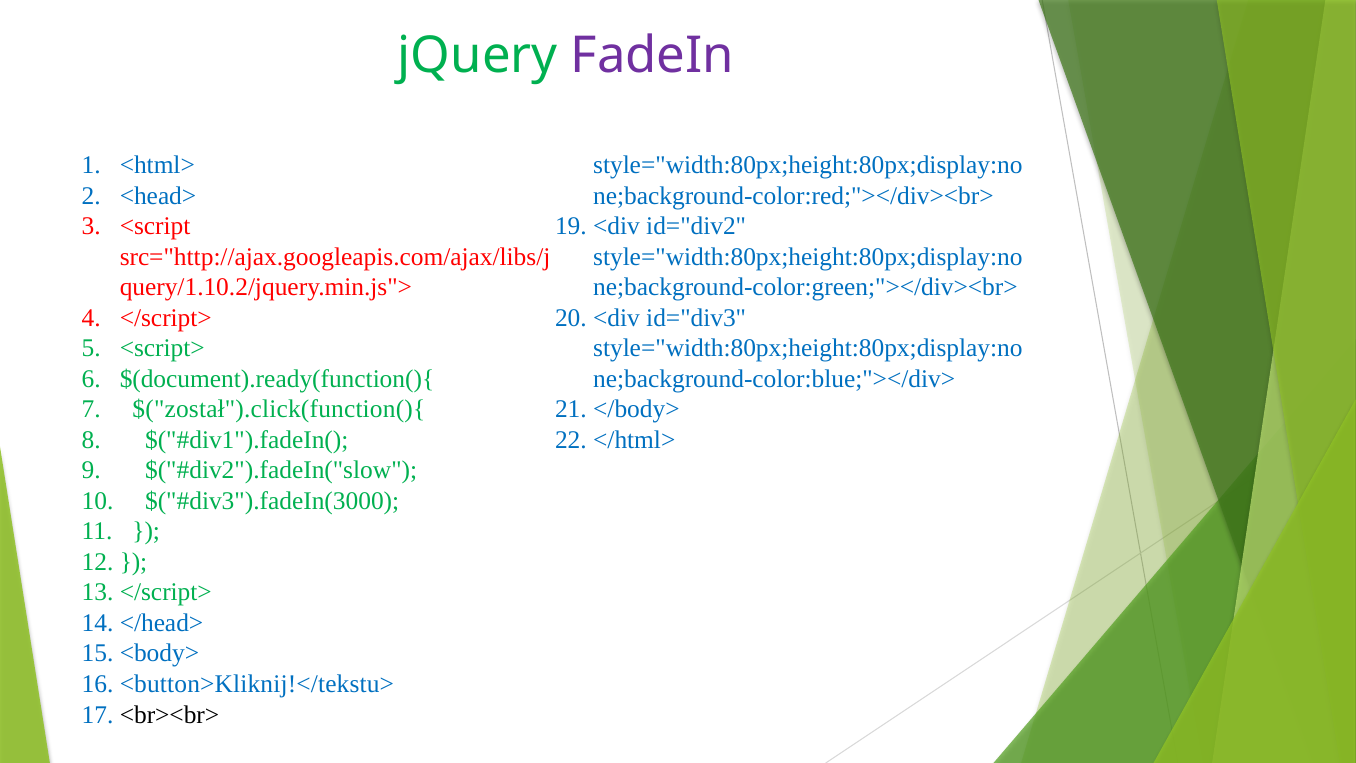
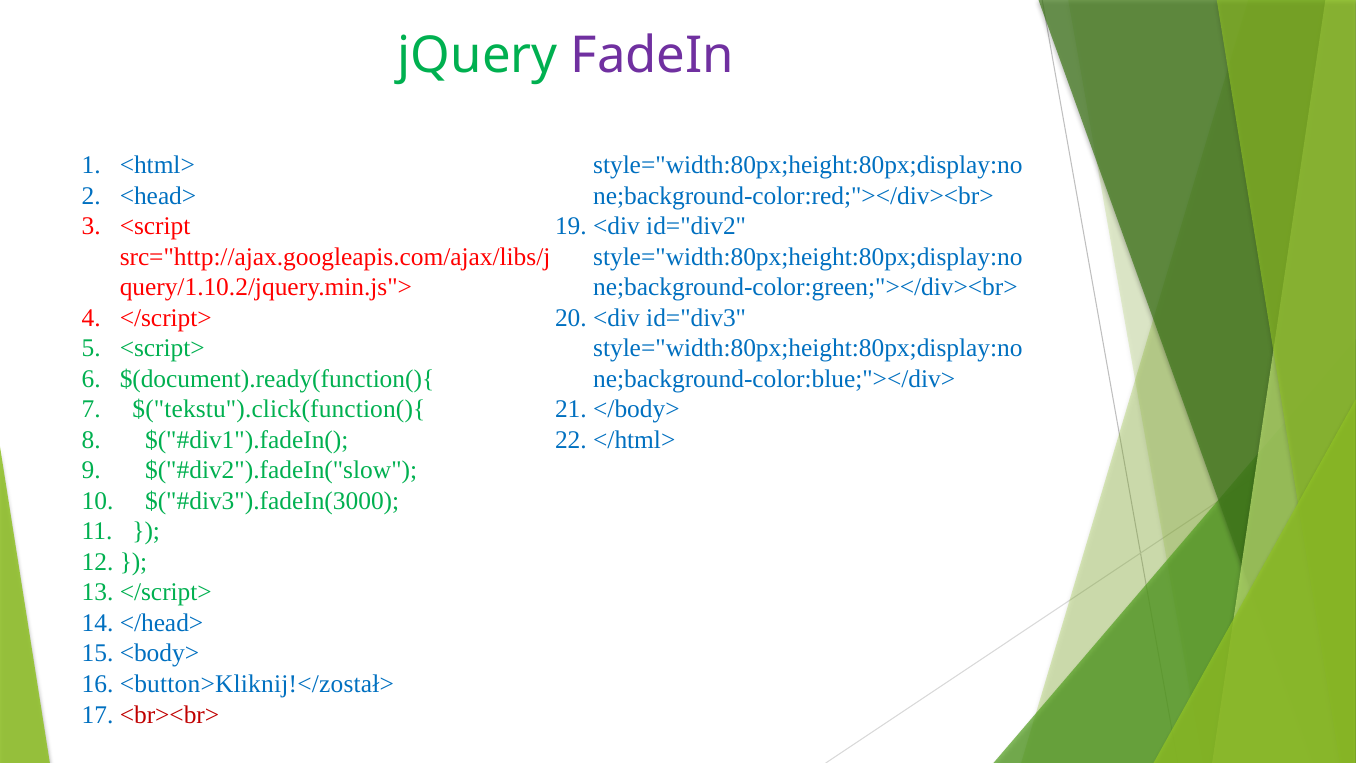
$("został").click(function(){: $("został").click(function(){ -> $("tekstu").click(function(){ (279, 409)
<button>Kliknij!</tekstu>: <button>Kliknij!</tekstu> -> <button>Kliknij!</został> (257, 684)
<br><br> colour: black -> red (170, 714)
